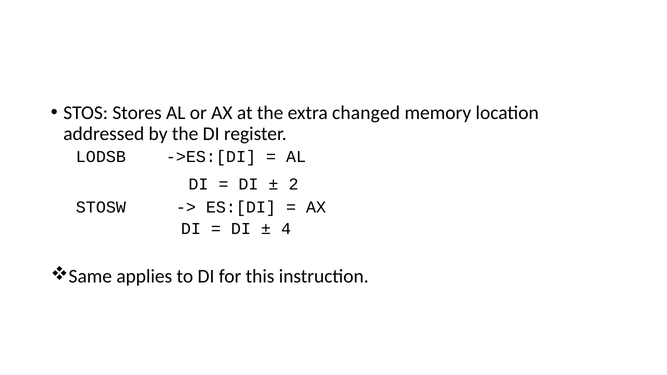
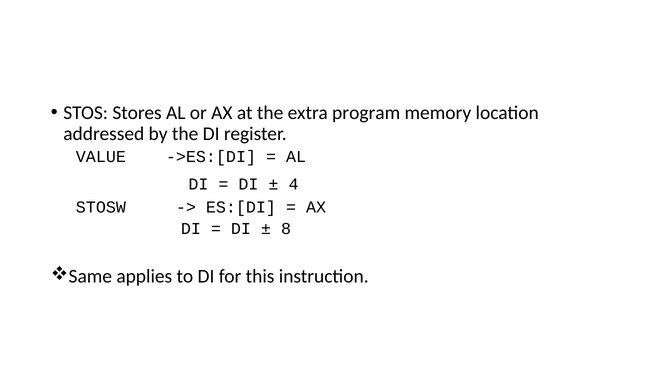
changed: changed -> program (366, 113)
LODSB: LODSB -> VALUE (101, 157)
2: 2 -> 4 (294, 184)
4: 4 -> 8 (286, 229)
